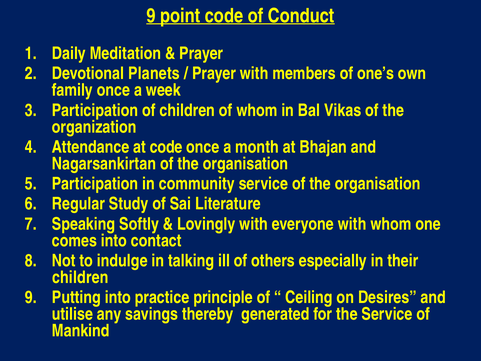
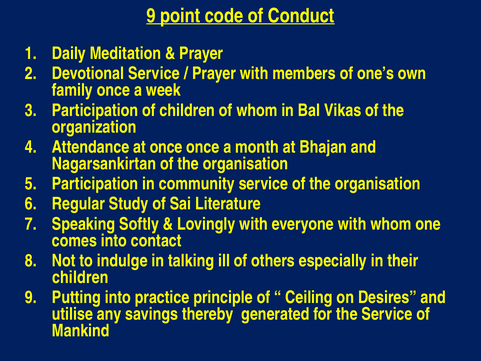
Devotional Planets: Planets -> Service (154, 74)
at code: code -> once (166, 147)
